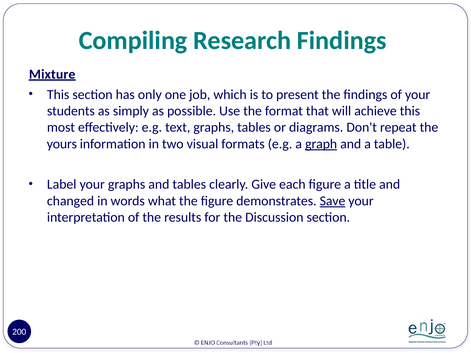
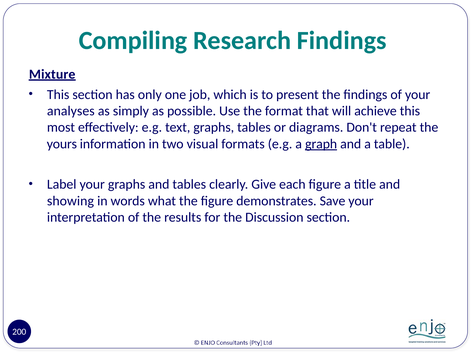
students: students -> analyses (71, 111)
changed: changed -> showing (70, 201)
Save underline: present -> none (333, 201)
